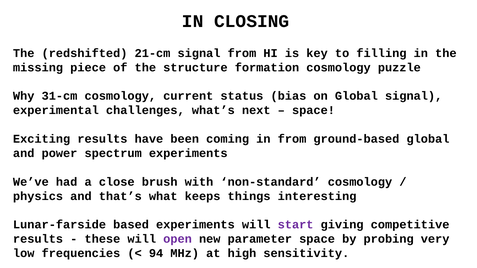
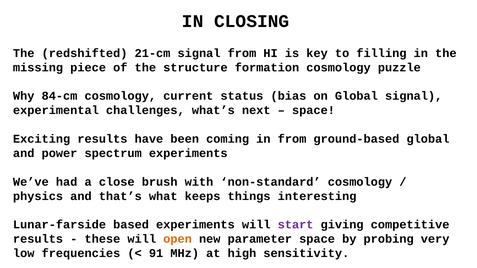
31-cm: 31-cm -> 84-cm (59, 96)
open colour: purple -> orange (178, 239)
94: 94 -> 91 (156, 254)
